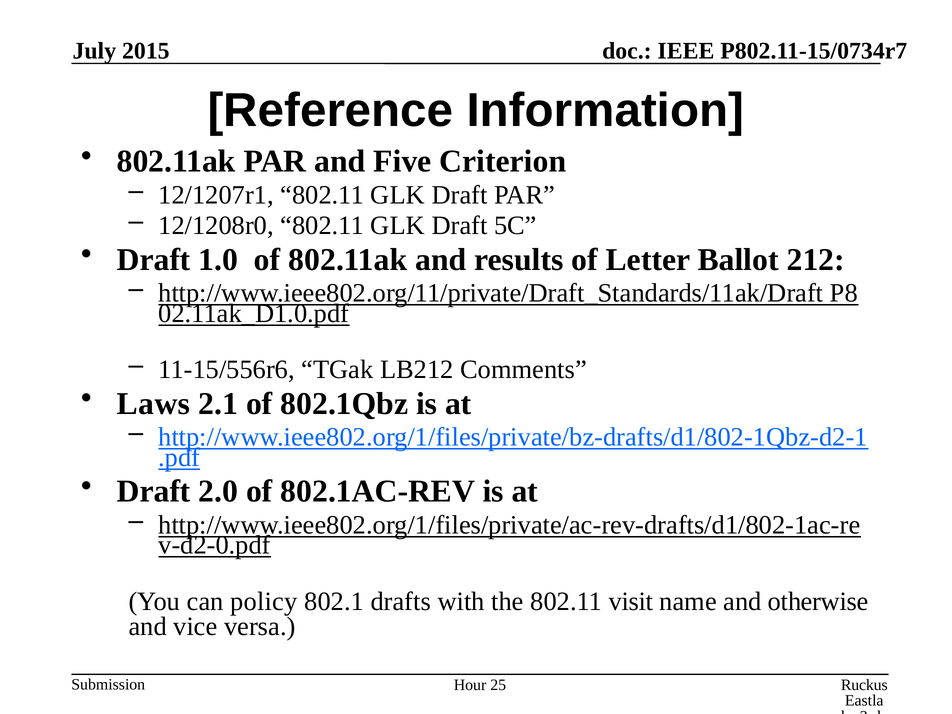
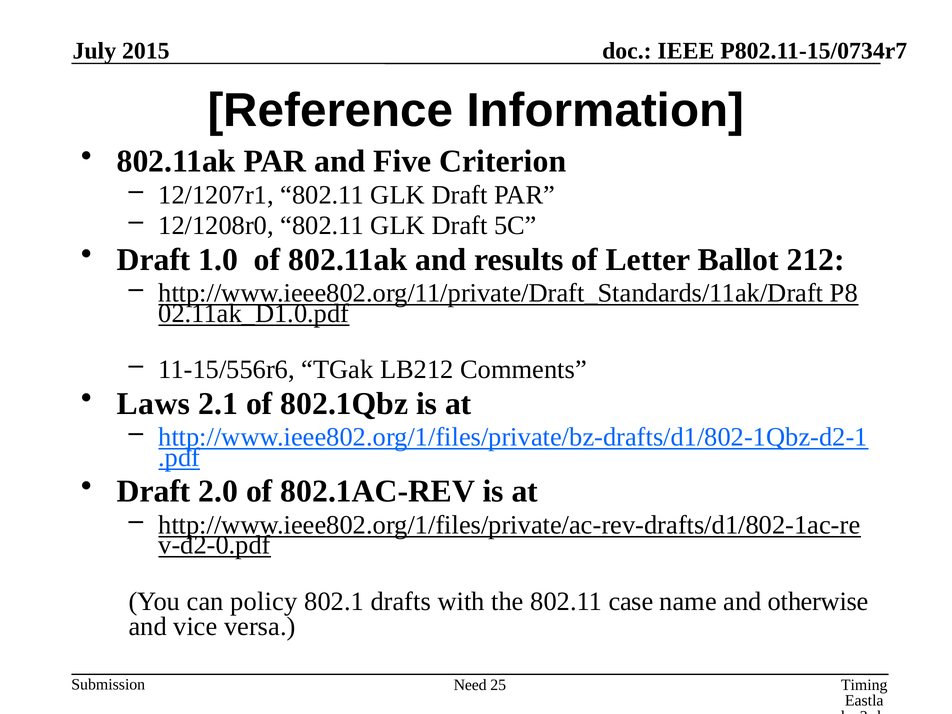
visit: visit -> case (631, 601)
Ruckus: Ruckus -> Timing (864, 685)
Hour: Hour -> Need (470, 685)
